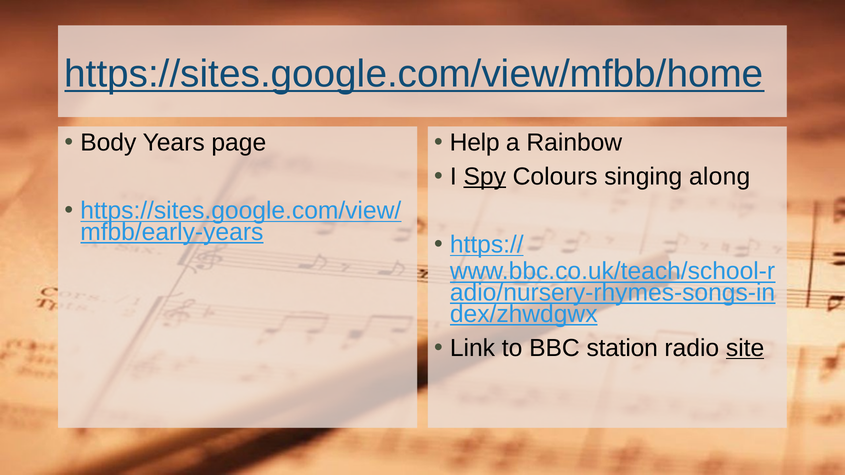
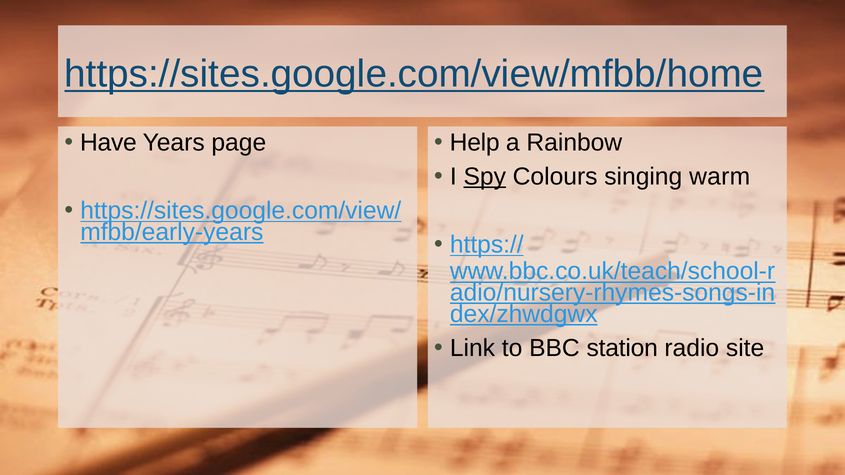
Body: Body -> Have (108, 143)
along: along -> warm (720, 177)
site underline: present -> none (745, 348)
